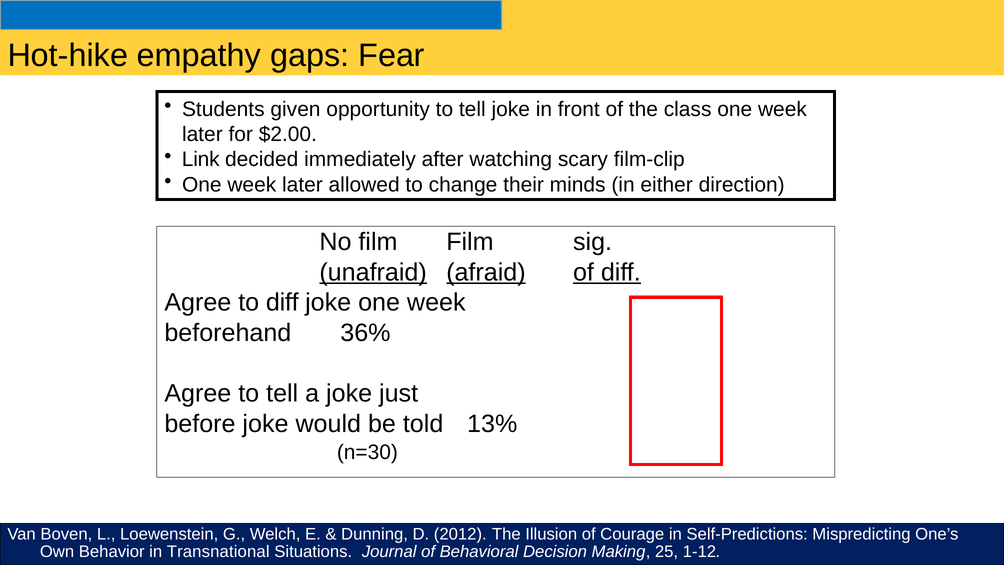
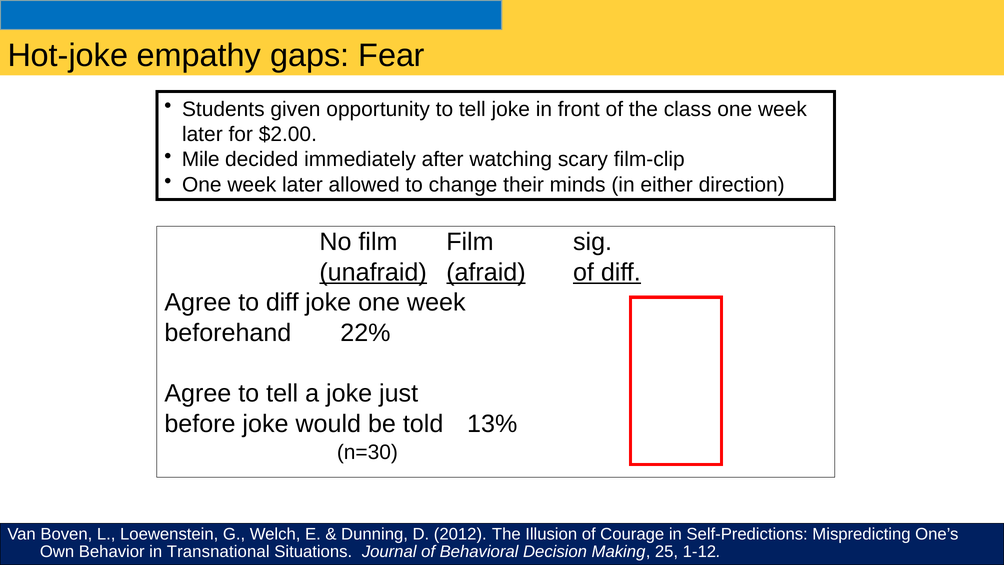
Hot-hike: Hot-hike -> Hot-joke (68, 56)
Link: Link -> Mile (201, 159)
36%: 36% -> 22% (365, 333)
